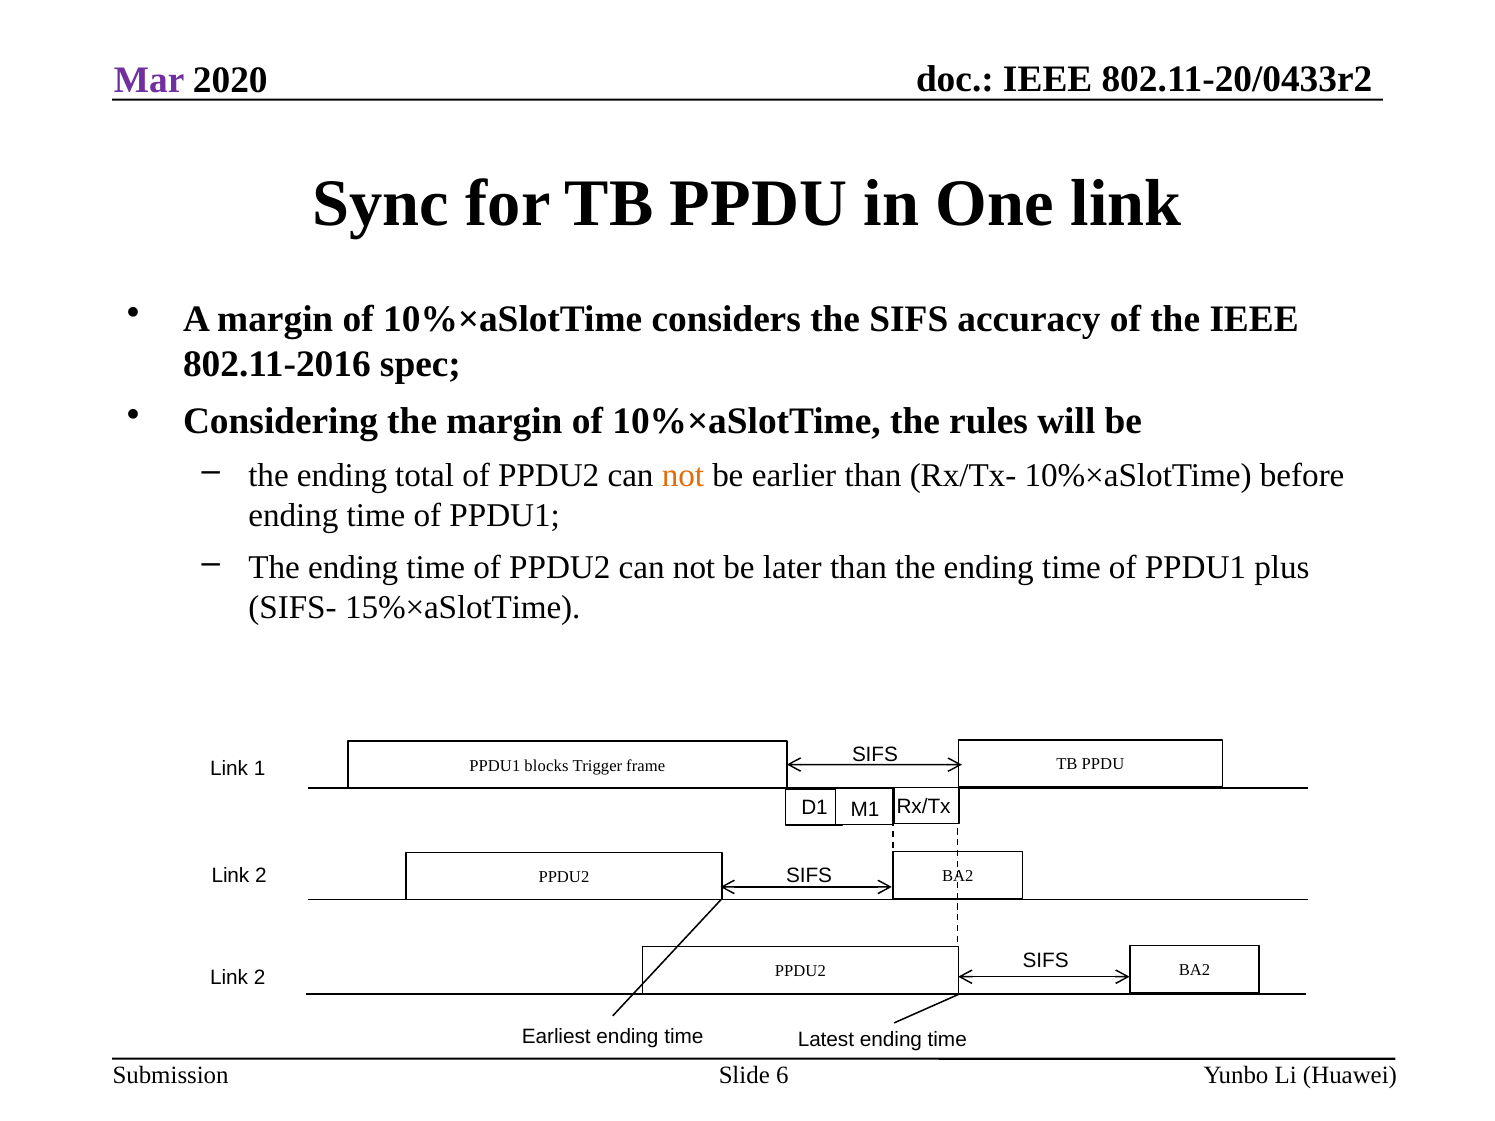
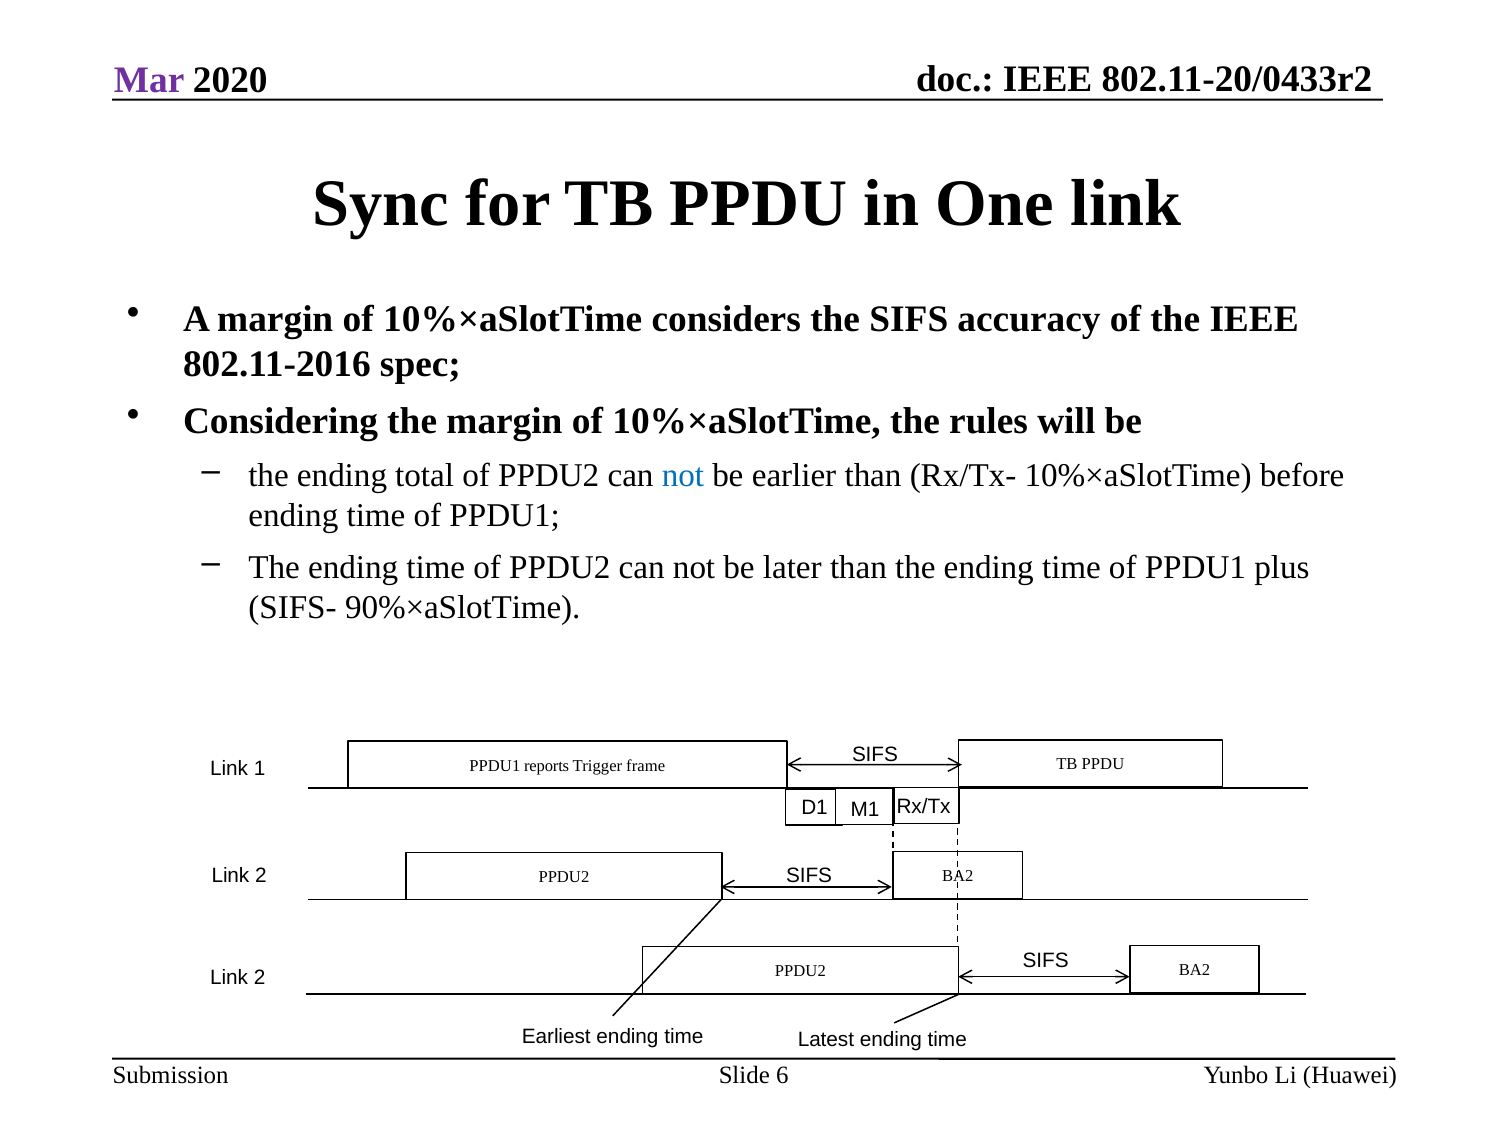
not colour: orange -> blue (683, 476)
15%×aSlotTime: 15%×aSlotTime -> 90%×aSlotTime (463, 608)
blocks: blocks -> reports (547, 766)
